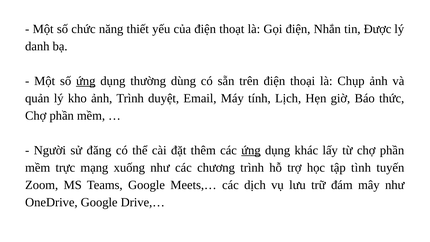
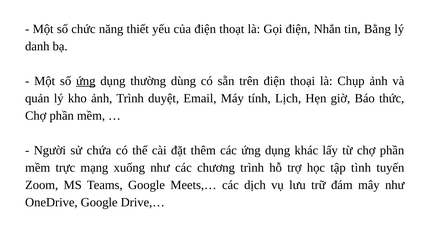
Được: Được -> Bằng (377, 29)
đăng: đăng -> chứa (99, 150)
ứng underline: present -> none (251, 150)
